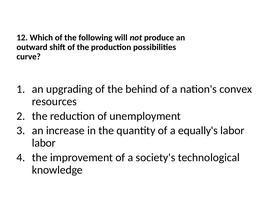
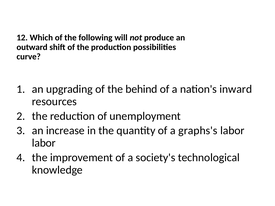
convex: convex -> inward (236, 89)
equally's: equally's -> graphs's (198, 131)
